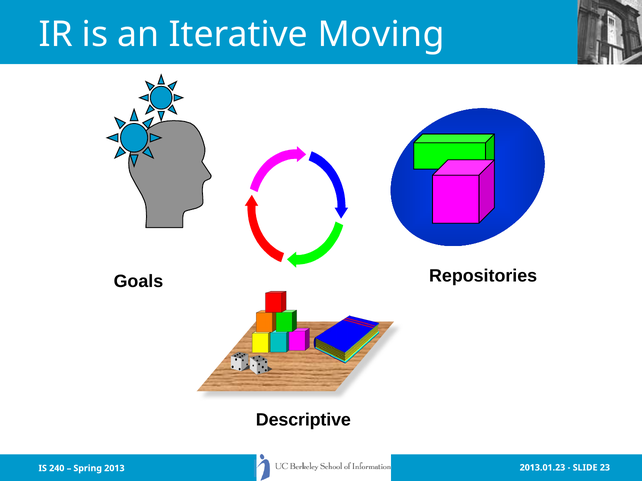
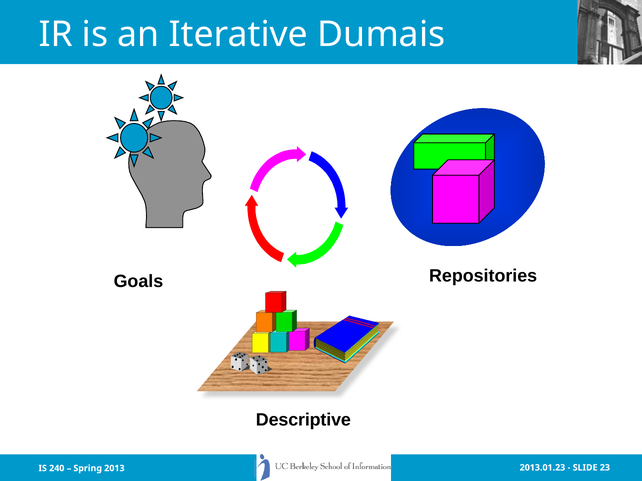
Moving: Moving -> Dumais (381, 35)
